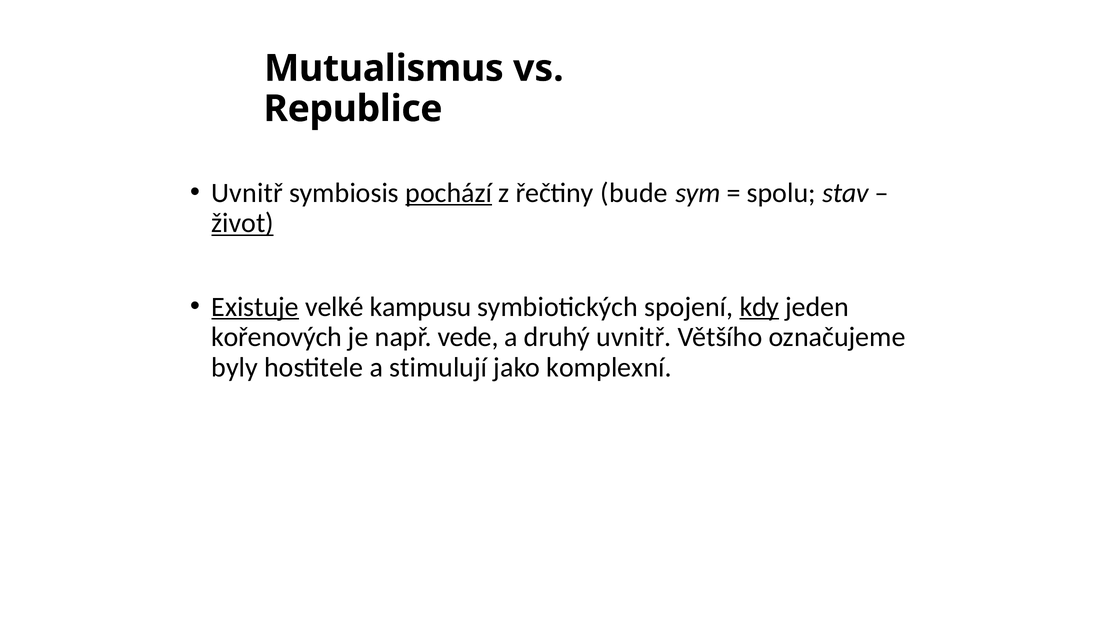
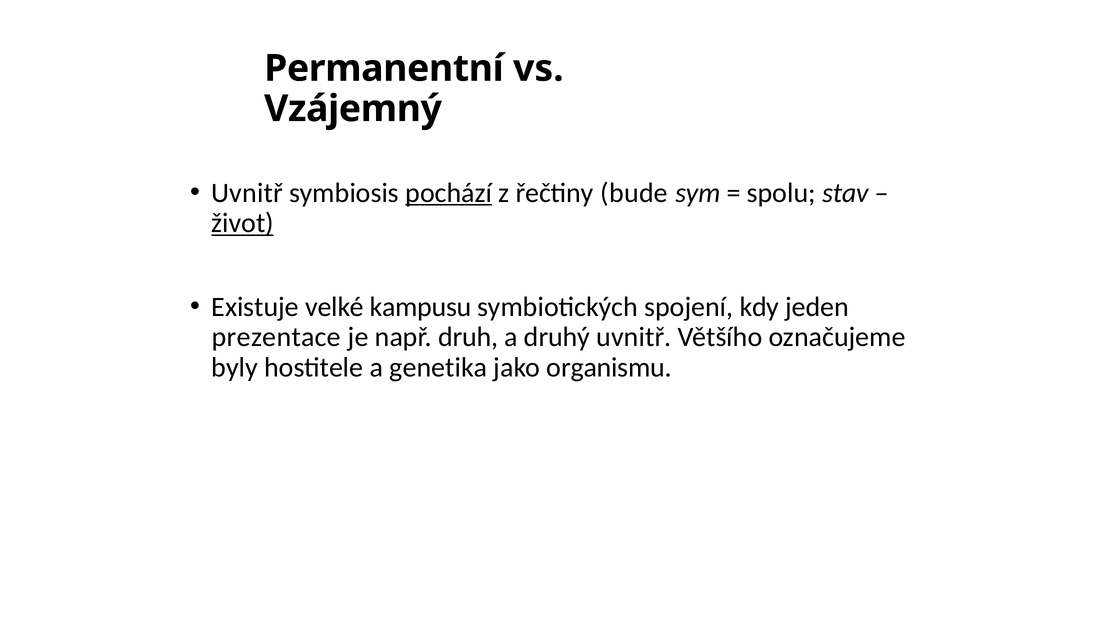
Mutualismus: Mutualismus -> Permanentní (384, 68)
Republice: Republice -> Vzájemný (353, 109)
Existuje underline: present -> none (255, 307)
kdy underline: present -> none (759, 307)
kořenových: kořenových -> prezentace (276, 337)
vede: vede -> druh (468, 337)
stimulují: stimulují -> genetika (438, 367)
komplexní: komplexní -> organismu (609, 367)
